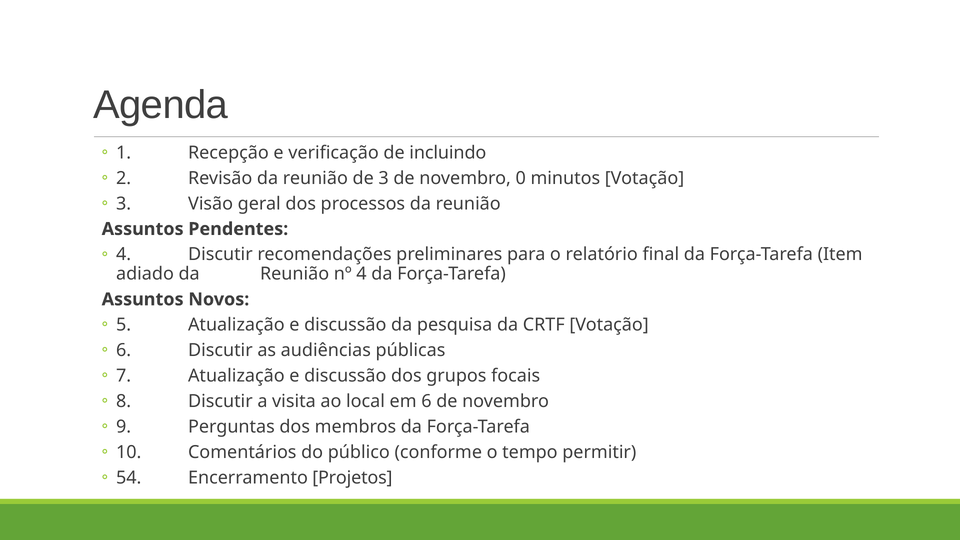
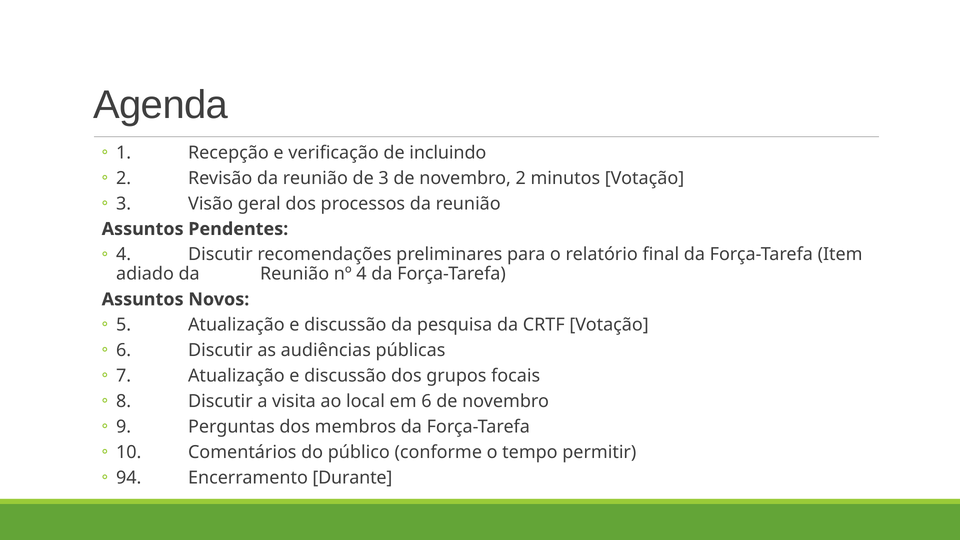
novembro 0: 0 -> 2 (521, 178)
54: 54 -> 94 (129, 478)
Projetos: Projetos -> Durante (352, 478)
